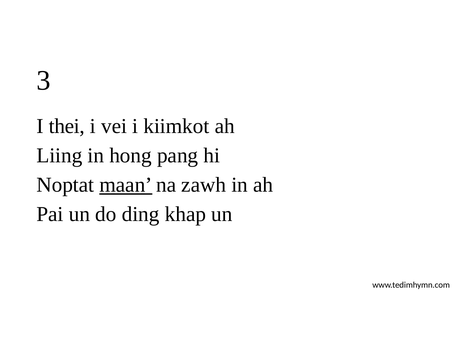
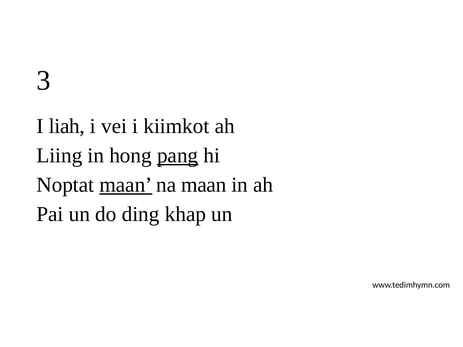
thei: thei -> liah (67, 126)
pang underline: none -> present (178, 156)
na zawh: zawh -> maan (204, 185)
